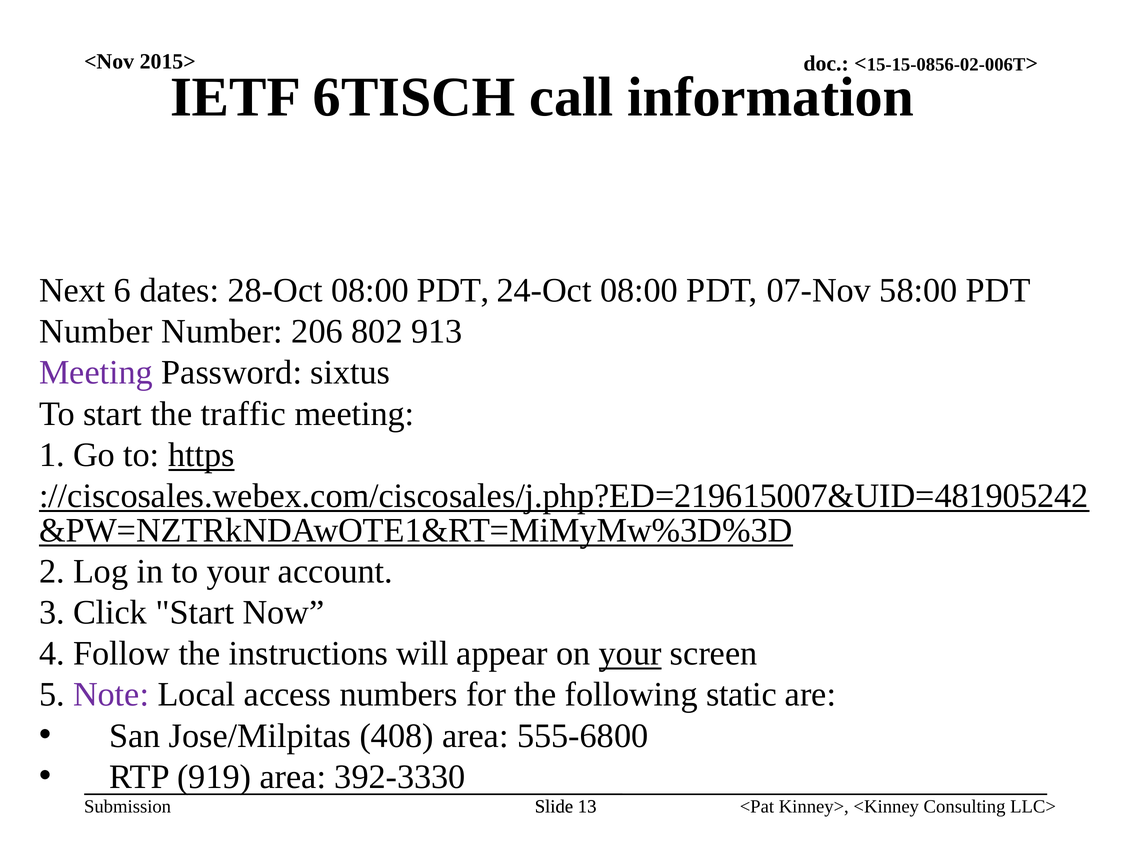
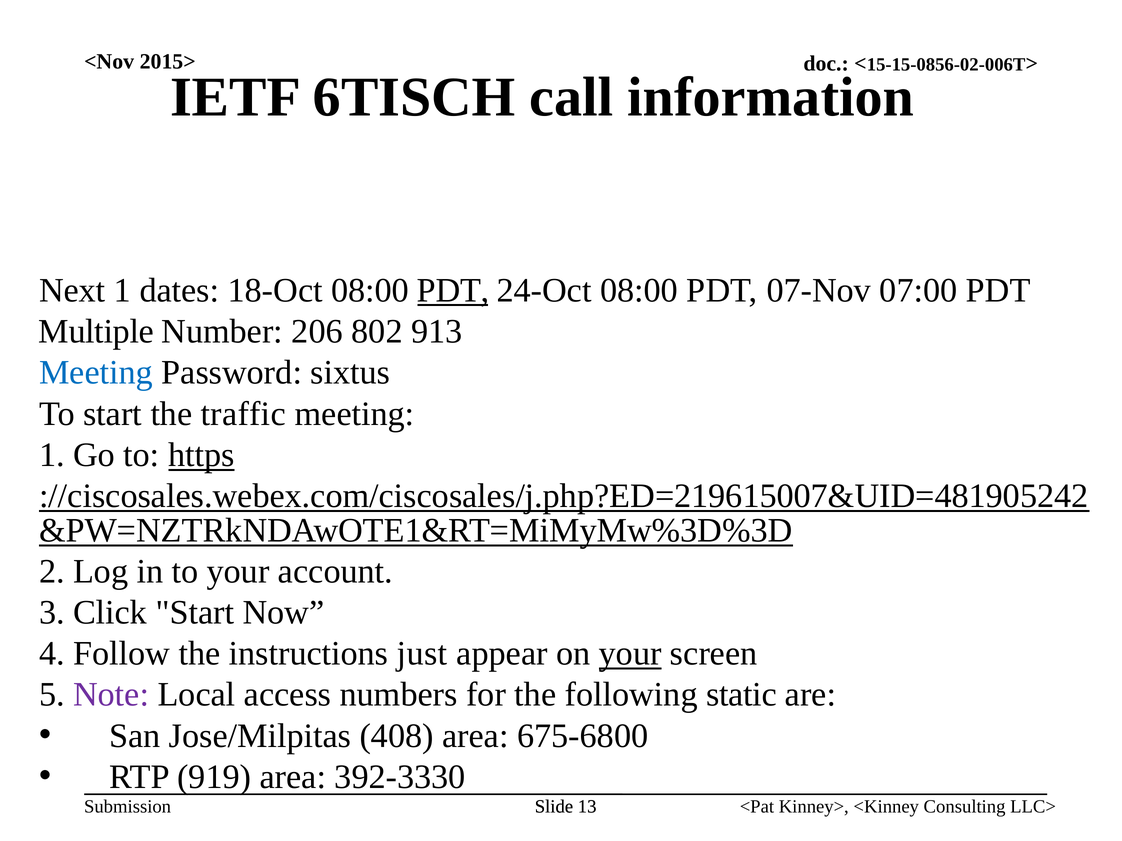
Next 6: 6 -> 1 (123, 291)
28-Oct: 28-Oct -> 18-Oct (275, 291)
PDT underline: none -> present (453, 291)
58:00: 58:00 -> 07:00 (918, 291)
Number: Number -> Multiple (96, 332)
Meeting colour: purple -> blue (96, 373)
will: will -> just (422, 654)
555-6800: 555-6800 -> 675-6800 (583, 736)
